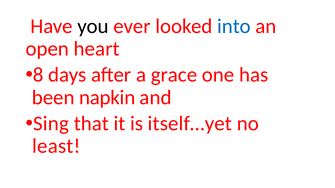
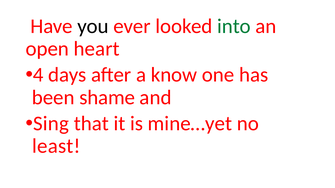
into colour: blue -> green (234, 26)
8: 8 -> 4 (38, 75)
grace: grace -> know (174, 75)
napkin: napkin -> shame (107, 98)
itself…yet: itself…yet -> mine…yet (190, 124)
